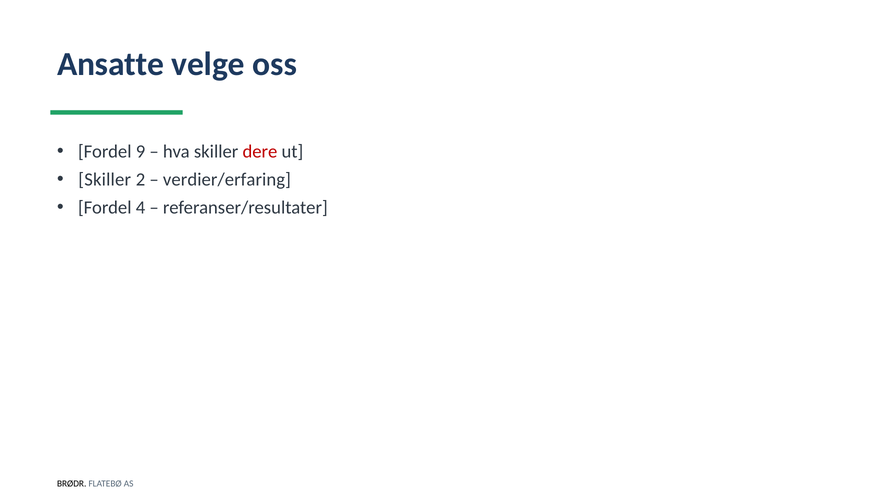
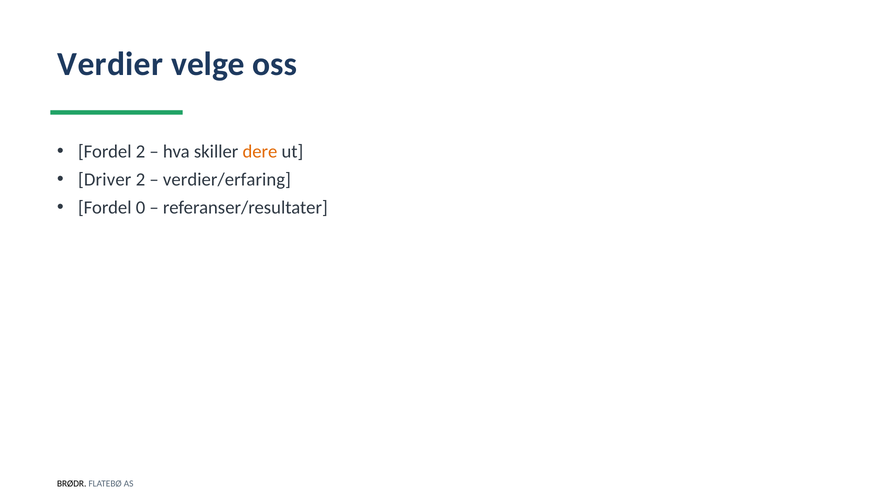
Ansatte: Ansatte -> Verdier (110, 64)
Fordel 9: 9 -> 2 (141, 152)
dere colour: red -> orange (260, 152)
Skiller: Skiller -> Driver (105, 180)
4: 4 -> 0 (141, 208)
